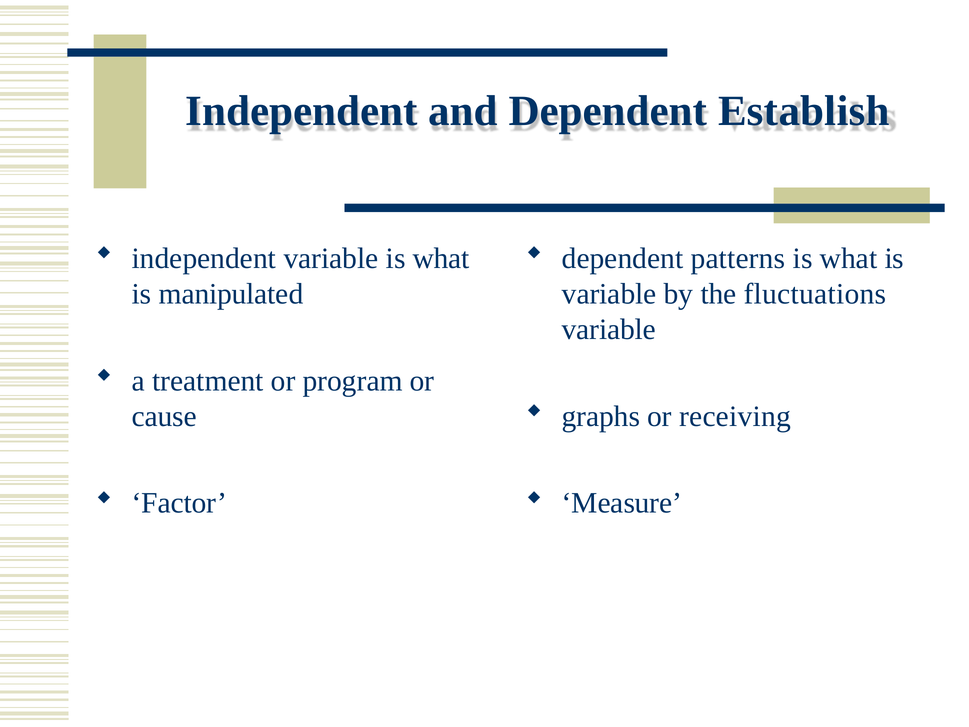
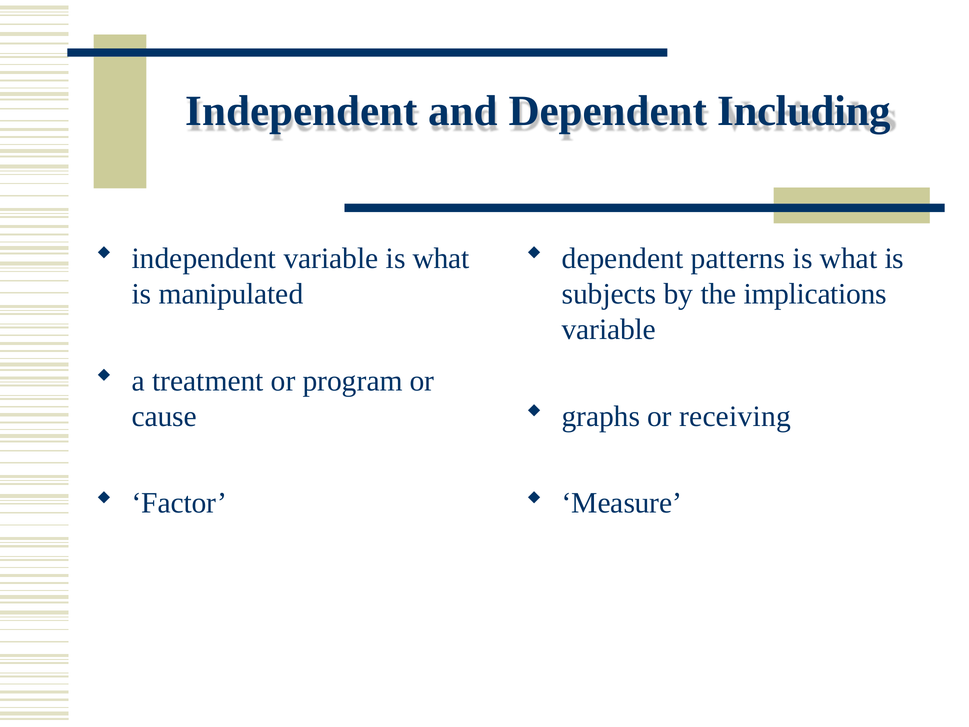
Establish: Establish -> Including (804, 111)
variable: variable -> subjects (609, 294)
fluctuations: fluctuations -> implications (815, 294)
